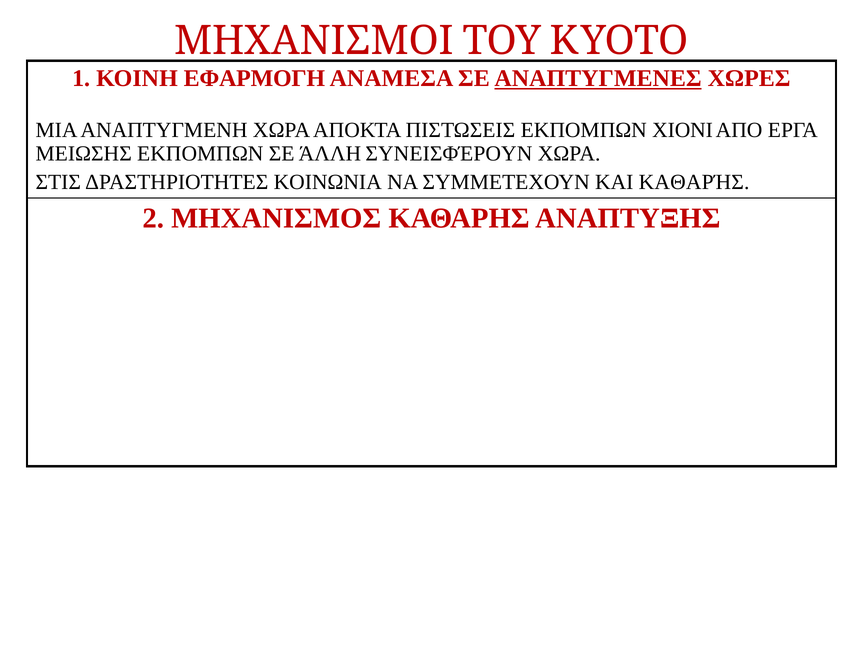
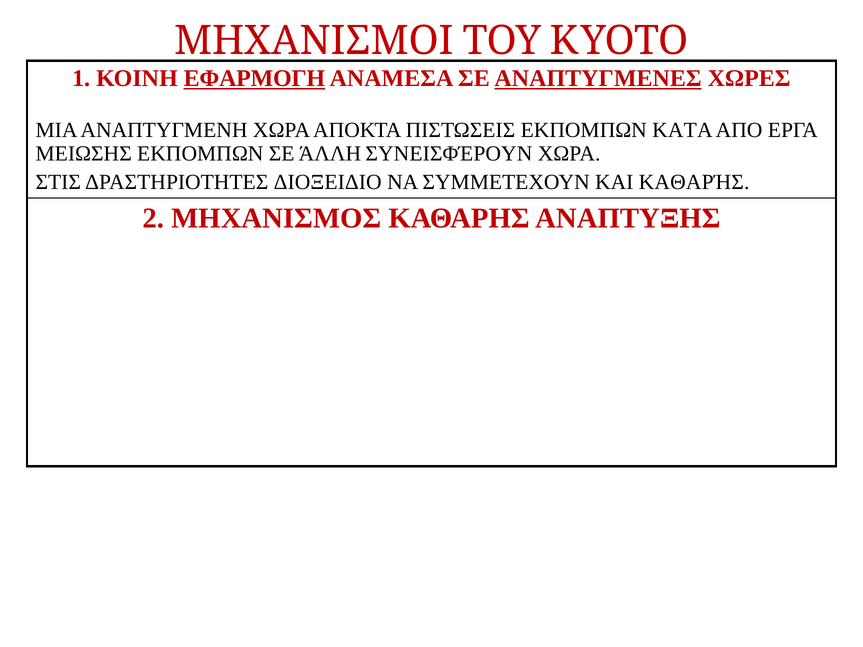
ΕΦΑΡΜΟΓΗ underline: none -> present (254, 79)
ΧΙΟΝΙ: ΧΙΟΝΙ -> ΚΑΤΑ (682, 130)
ΚΟΙΝΩΝΙΑ: ΚΟΙΝΩΝΙΑ -> ΔΙΟΞΕΙΔΙΟ (328, 182)
